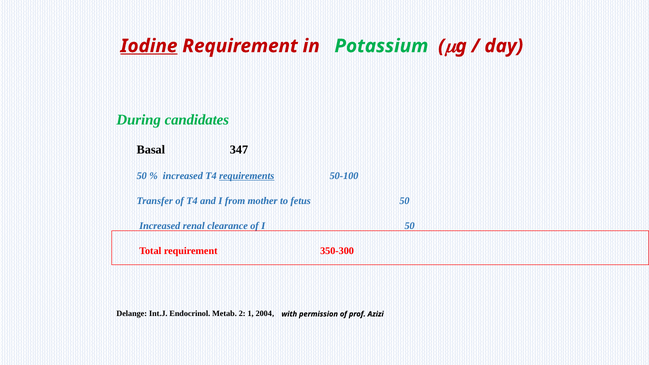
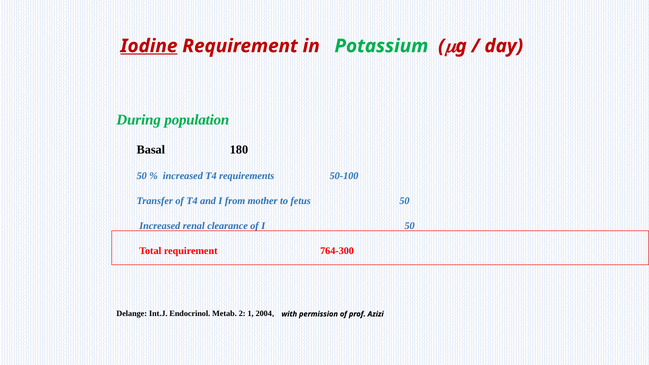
candidates: candidates -> population (197, 120)
347: 347 -> 180 (239, 150)
requirements underline: present -> none (247, 176)
350-300: 350-300 -> 764-300 (337, 251)
